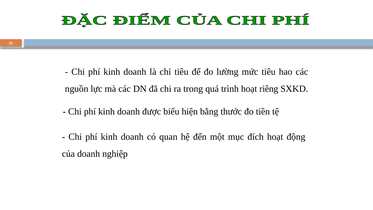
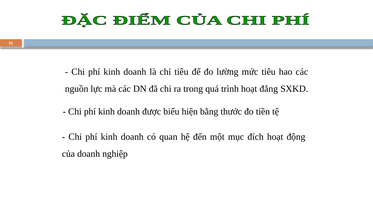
riêng: riêng -> đẳng (269, 89)
